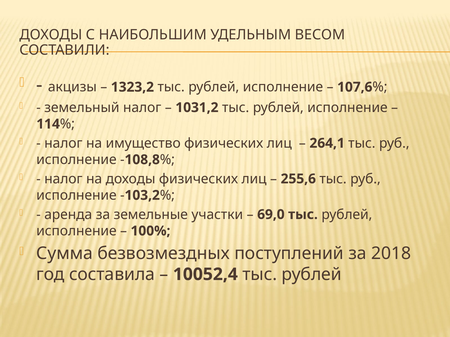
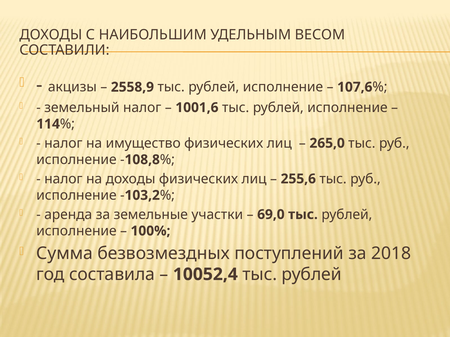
1323,2: 1323,2 -> 2558,9 (132, 87)
1031,2: 1031,2 -> 1001,6 (197, 108)
264,1: 264,1 -> 265,0 (327, 143)
